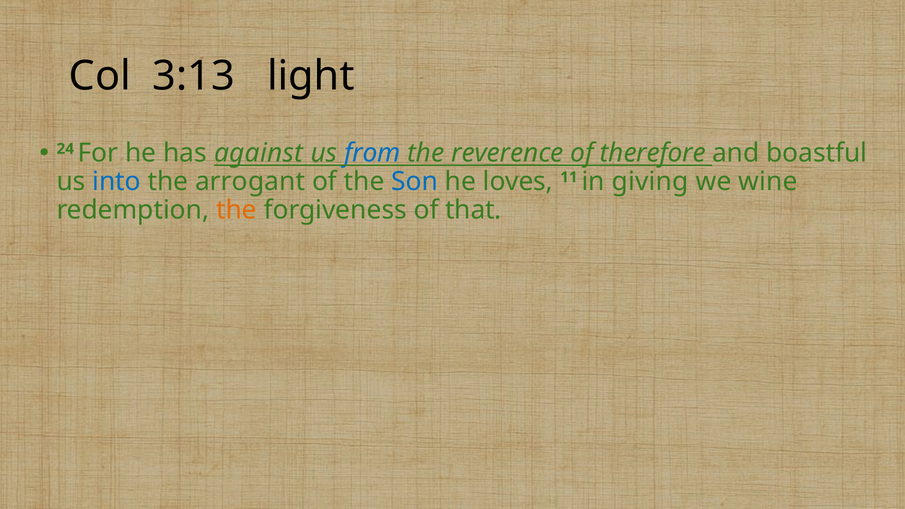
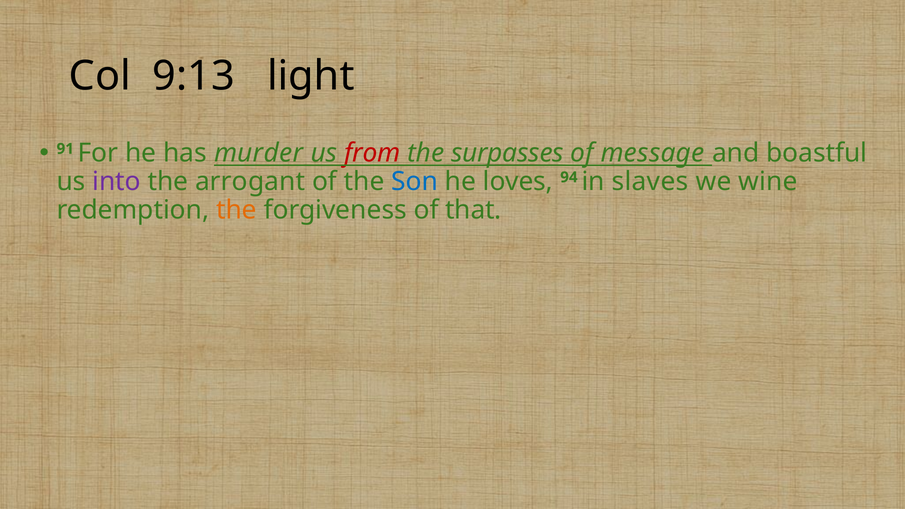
3:13: 3:13 -> 9:13 (194, 76)
24: 24 -> 91 (65, 149)
against: against -> murder (259, 153)
from colour: blue -> red (372, 153)
reverence: reverence -> surpasses (507, 153)
therefore: therefore -> message (653, 153)
into colour: blue -> purple (116, 181)
11: 11 -> 94 (569, 177)
giving: giving -> slaves (650, 181)
